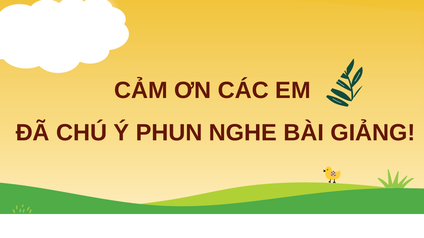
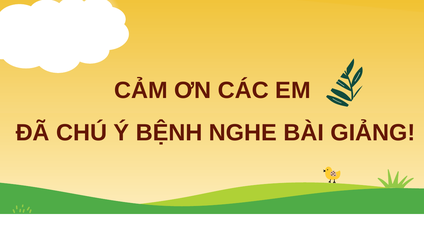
PHUN: PHUN -> BỆNH (169, 133)
